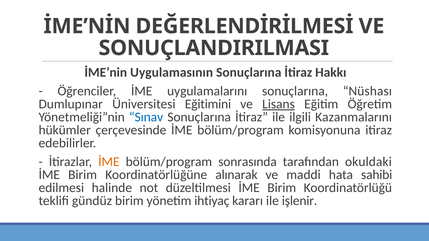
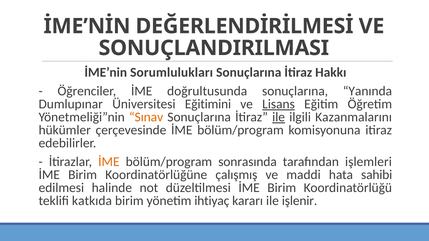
Uygulamasının: Uygulamasının -> Sorumlulukları (172, 73)
uygulamalarını: uygulamalarını -> doğrultusunda (207, 91)
Nüshası: Nüshası -> Yanında (367, 91)
Sınav colour: blue -> orange (146, 117)
ile underline: none -> present (279, 117)
okuldaki: okuldaki -> işlemleri (368, 162)
alınarak: alınarak -> çalışmış (236, 175)
gündüz: gündüz -> katkıda (92, 201)
